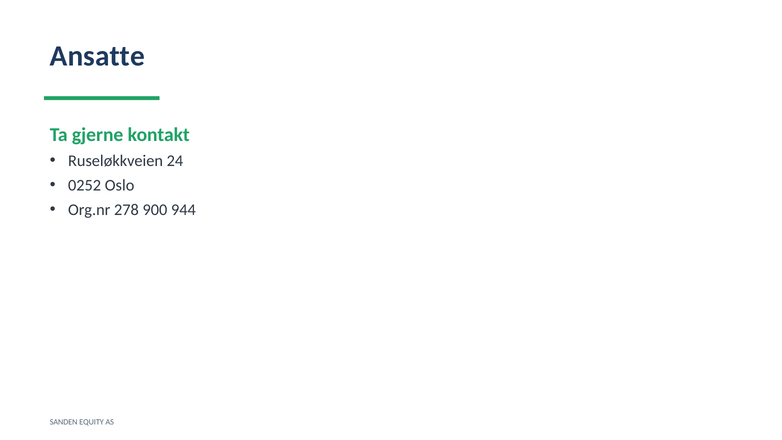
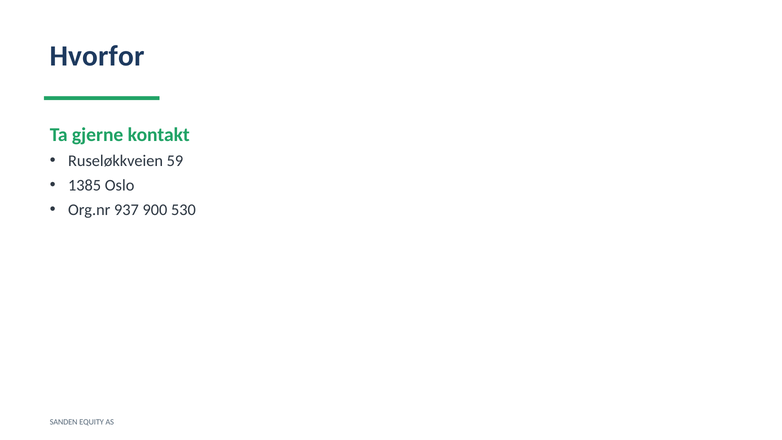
Ansatte: Ansatte -> Hvorfor (97, 56)
24: 24 -> 59 (175, 161)
0252: 0252 -> 1385 (85, 185)
278: 278 -> 937 (126, 210)
944: 944 -> 530 (183, 210)
